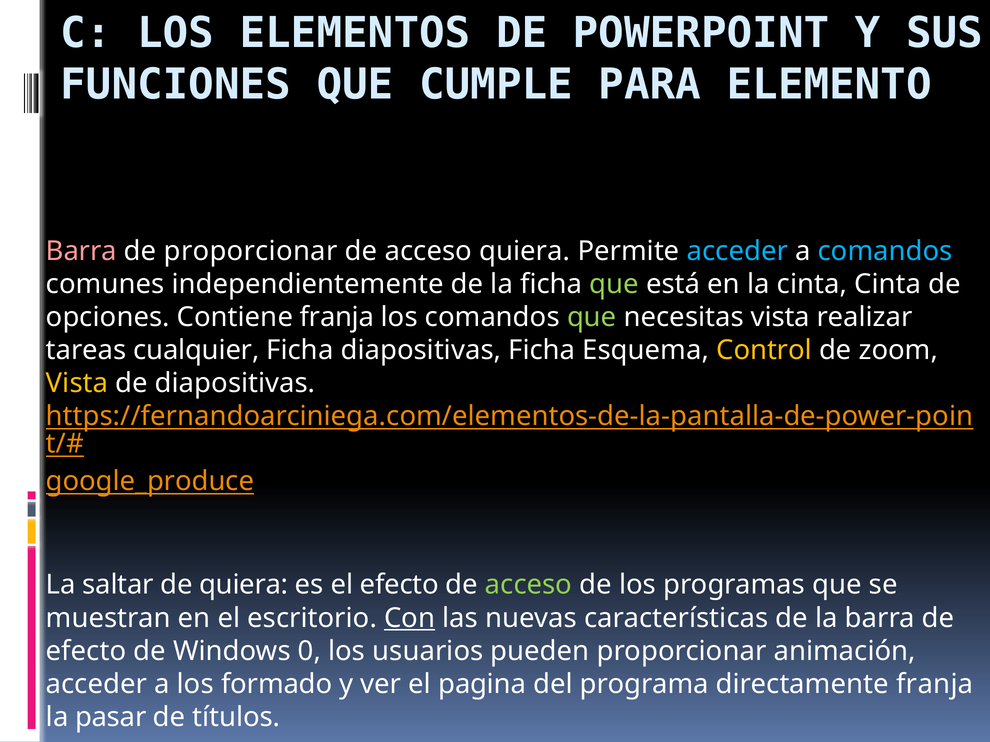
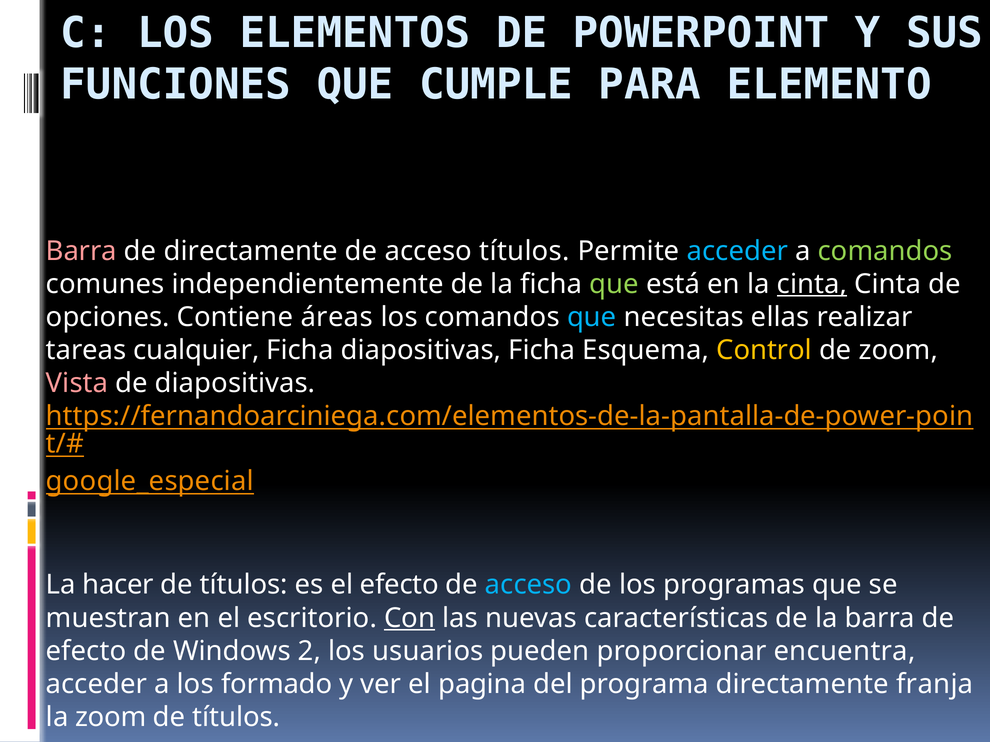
de proporcionar: proporcionar -> directamente (251, 251)
acceso quiera: quiera -> títulos (525, 251)
comandos colour: light blue -> light green (885, 251)
cinta underline: none -> present (812, 284)
Contiene franja: franja -> áreas (337, 317)
que colour: light green -> light blue (592, 317)
necesitas vista: vista -> ellas (780, 317)
Vista colour: yellow -> pink (77, 383)
google_produce: google_produce -> google_especial (150, 482)
saltar: saltar -> hacer (118, 585)
quiera: quiera -> títulos (244, 585)
acceso colour: light green -> light blue (529, 585)
0: 0 -> 2 (309, 651)
animación: animación -> encuentra (845, 651)
la pasar: pasar -> zoom (111, 718)
